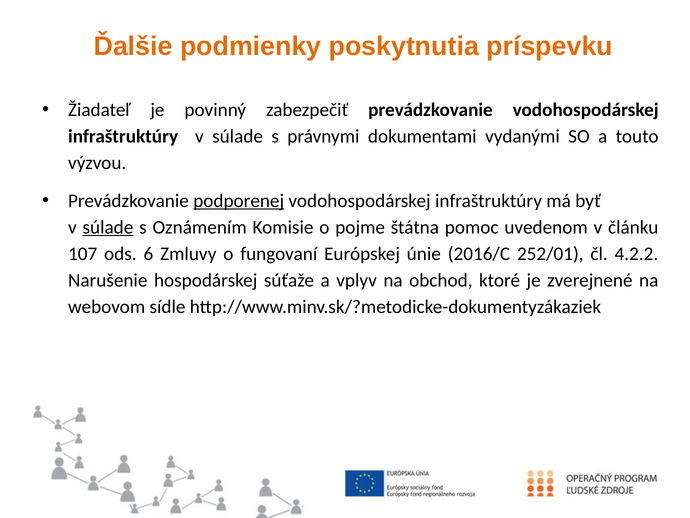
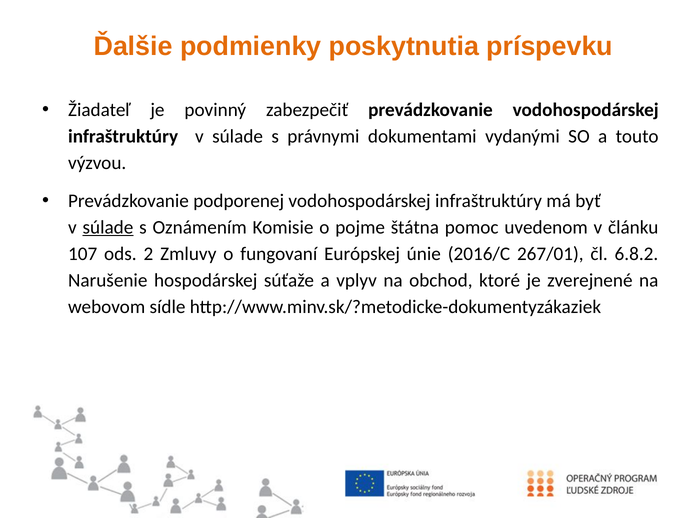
podporenej underline: present -> none (239, 201)
6: 6 -> 2 (148, 253)
252/01: 252/01 -> 267/01 (550, 253)
4.2.2: 4.2.2 -> 6.8.2 (636, 253)
